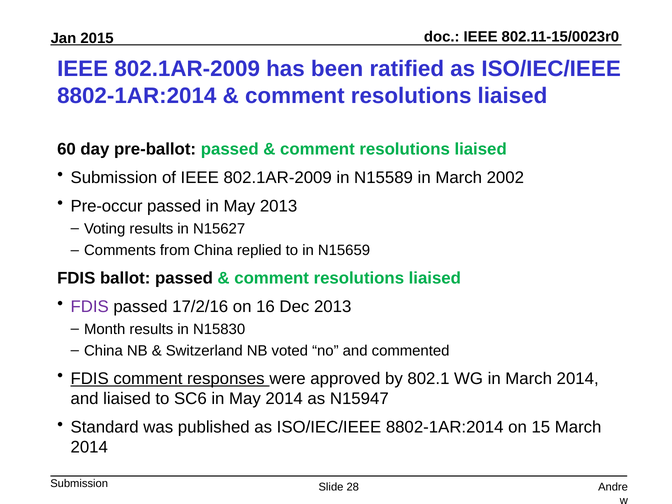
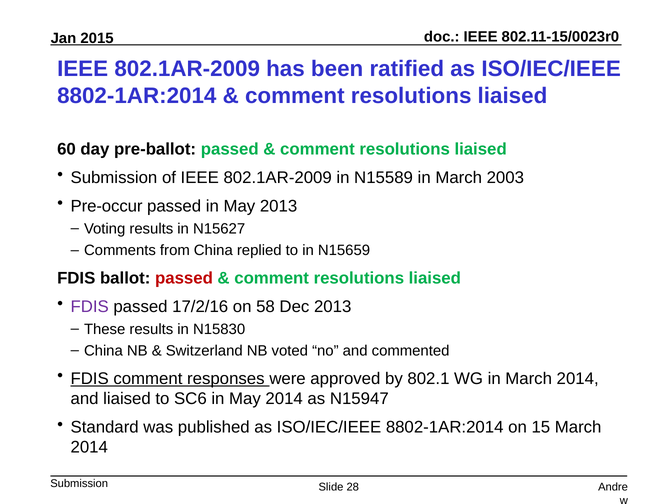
2002: 2002 -> 2003 (505, 178)
passed colour: black -> red (184, 278)
16: 16 -> 58 (266, 307)
Month: Month -> These (105, 329)
